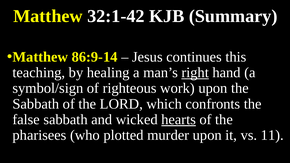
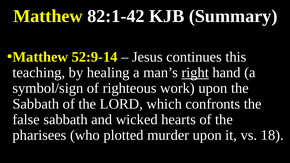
32:1-42: 32:1-42 -> 82:1-42 (116, 16)
86:9-14: 86:9-14 -> 52:9-14 (95, 57)
hearts underline: present -> none (179, 120)
11: 11 -> 18 (272, 135)
